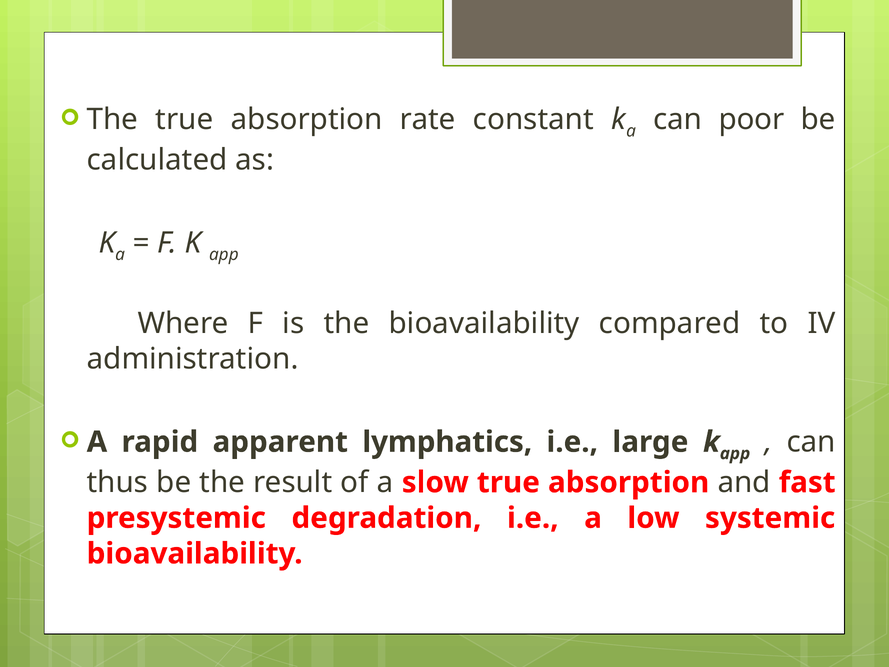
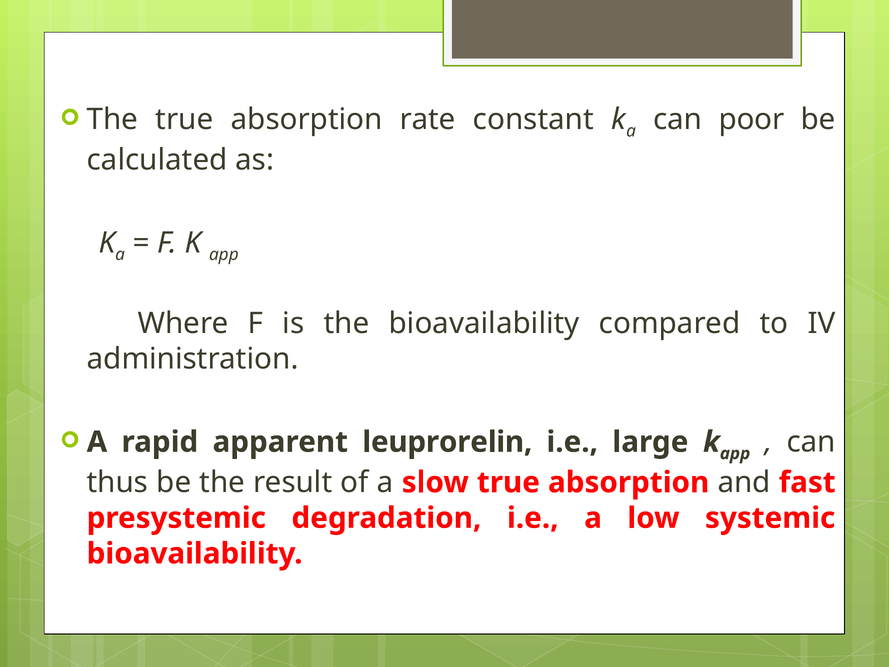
lymphatics: lymphatics -> leuprorelin (447, 442)
